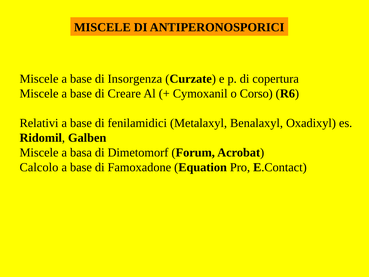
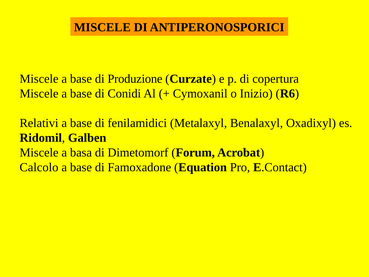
Insorgenza: Insorgenza -> Produzione (135, 79)
Creare: Creare -> Conidi (124, 93)
Corso: Corso -> Inizio (256, 93)
